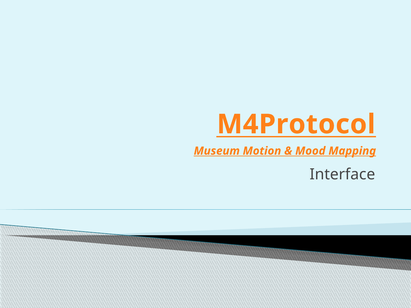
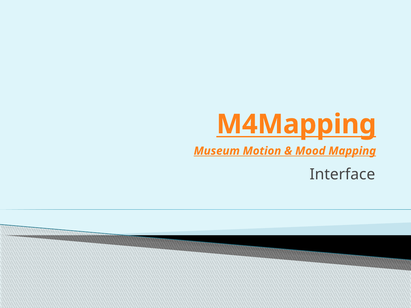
M4Protocol: M4Protocol -> M4Mapping (296, 124)
